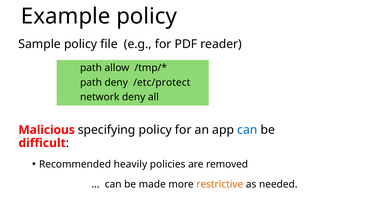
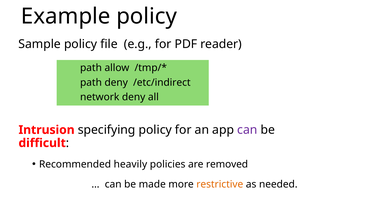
/etc/protect: /etc/protect -> /etc/indirect (162, 83)
Malicious: Malicious -> Intrusion (47, 130)
can colour: blue -> purple (247, 130)
